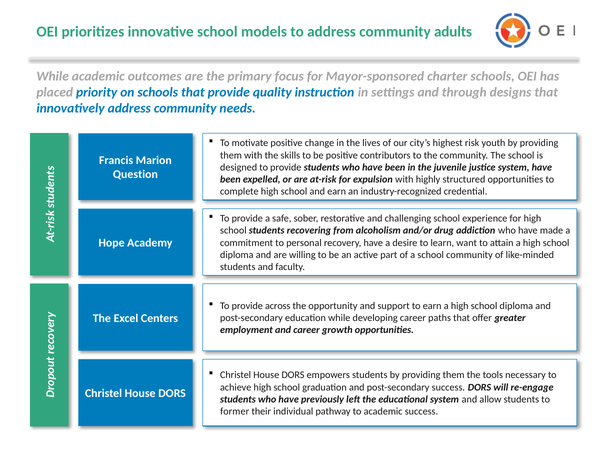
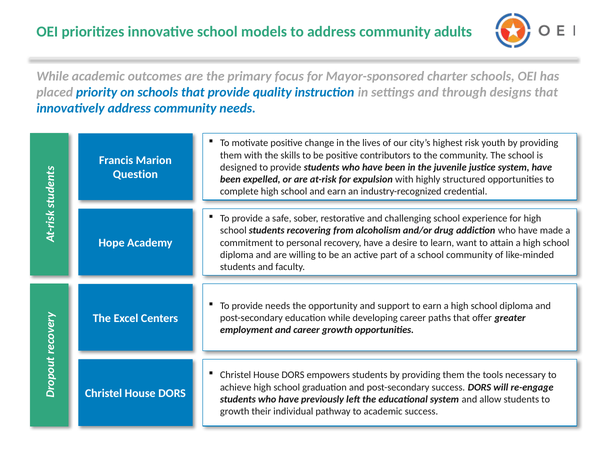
provide across: across -> needs (278, 306)
former: former -> growth (235, 412)
